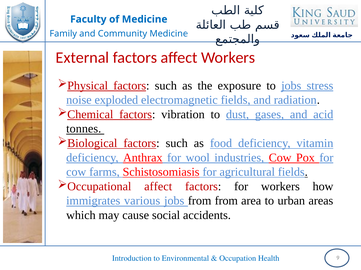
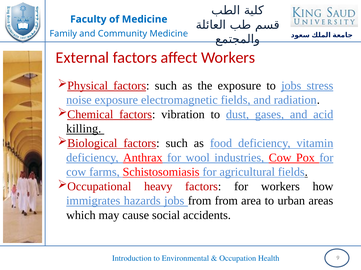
noise exploded: exploded -> exposure (116, 100)
tonnes: tonnes -> killing (84, 129)
affect: affect -> heavy (158, 187)
various: various -> hazards (142, 201)
